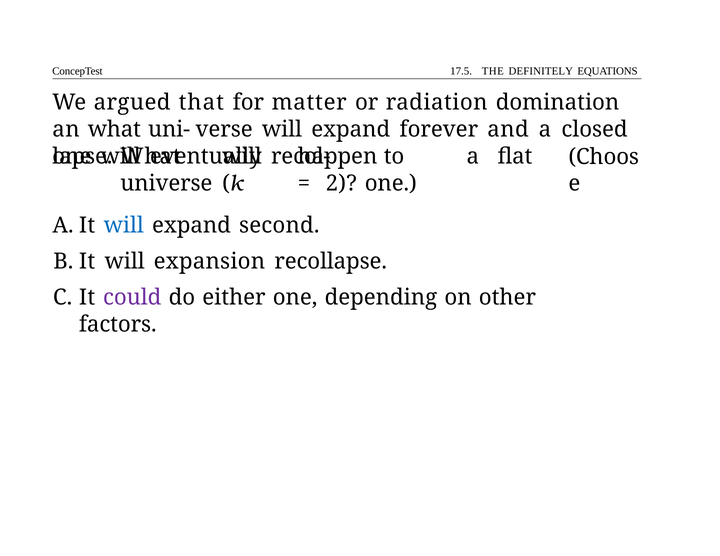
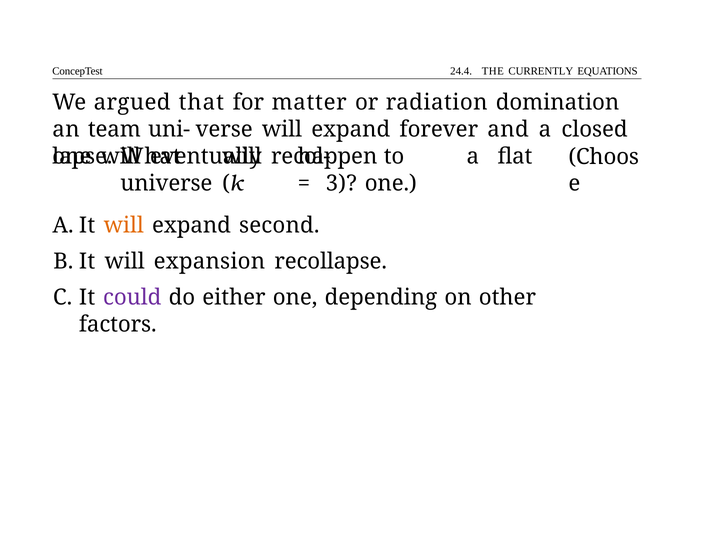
17.5: 17.5 -> 24.4 (461, 71)
DEFINITELY: DEFINITELY -> CURRENTLY (541, 71)
an what: what -> team (114, 129)
2: 2 -> 3 (341, 184)
will colour: blue -> orange (124, 225)
